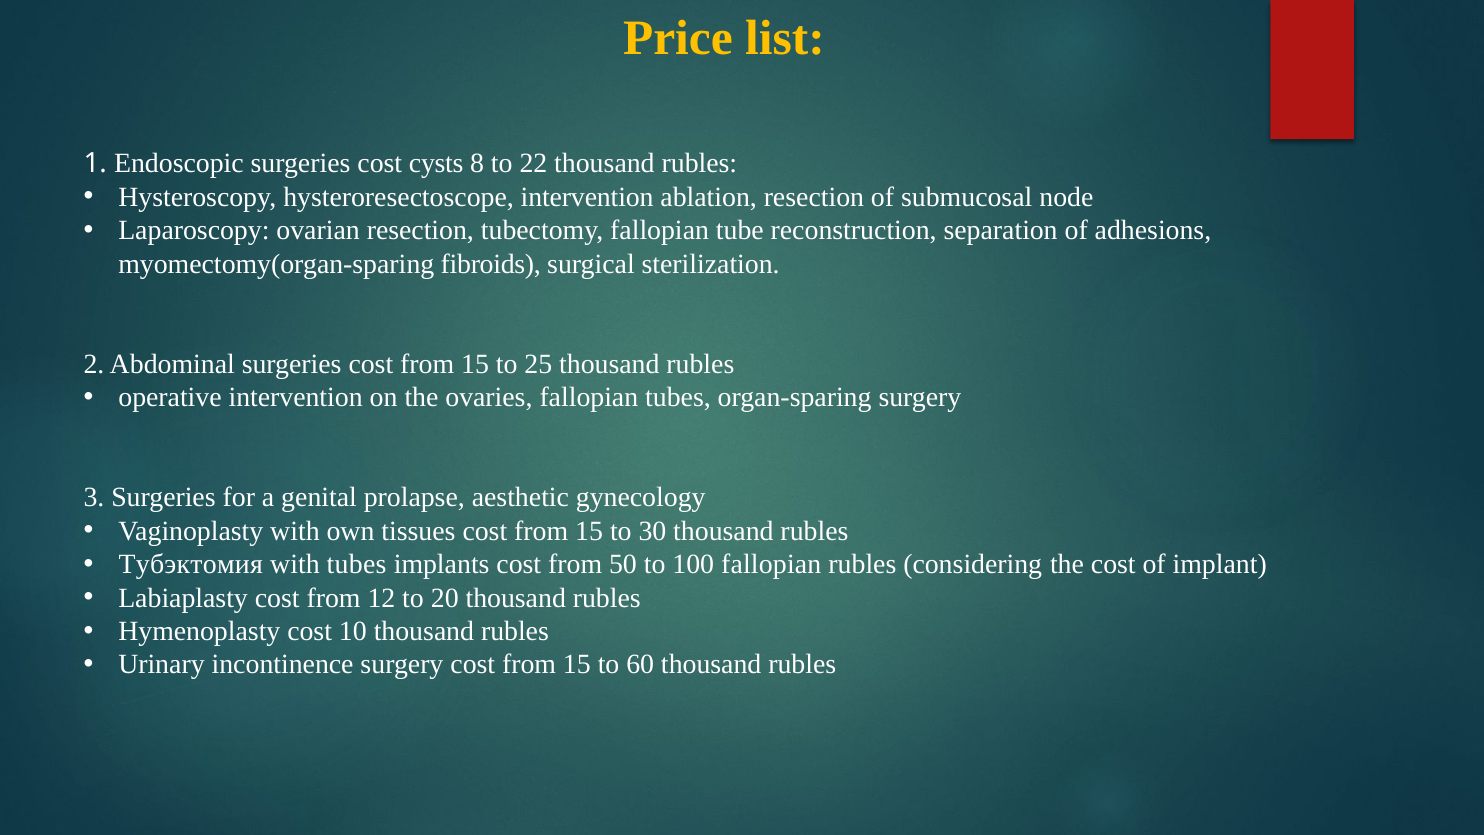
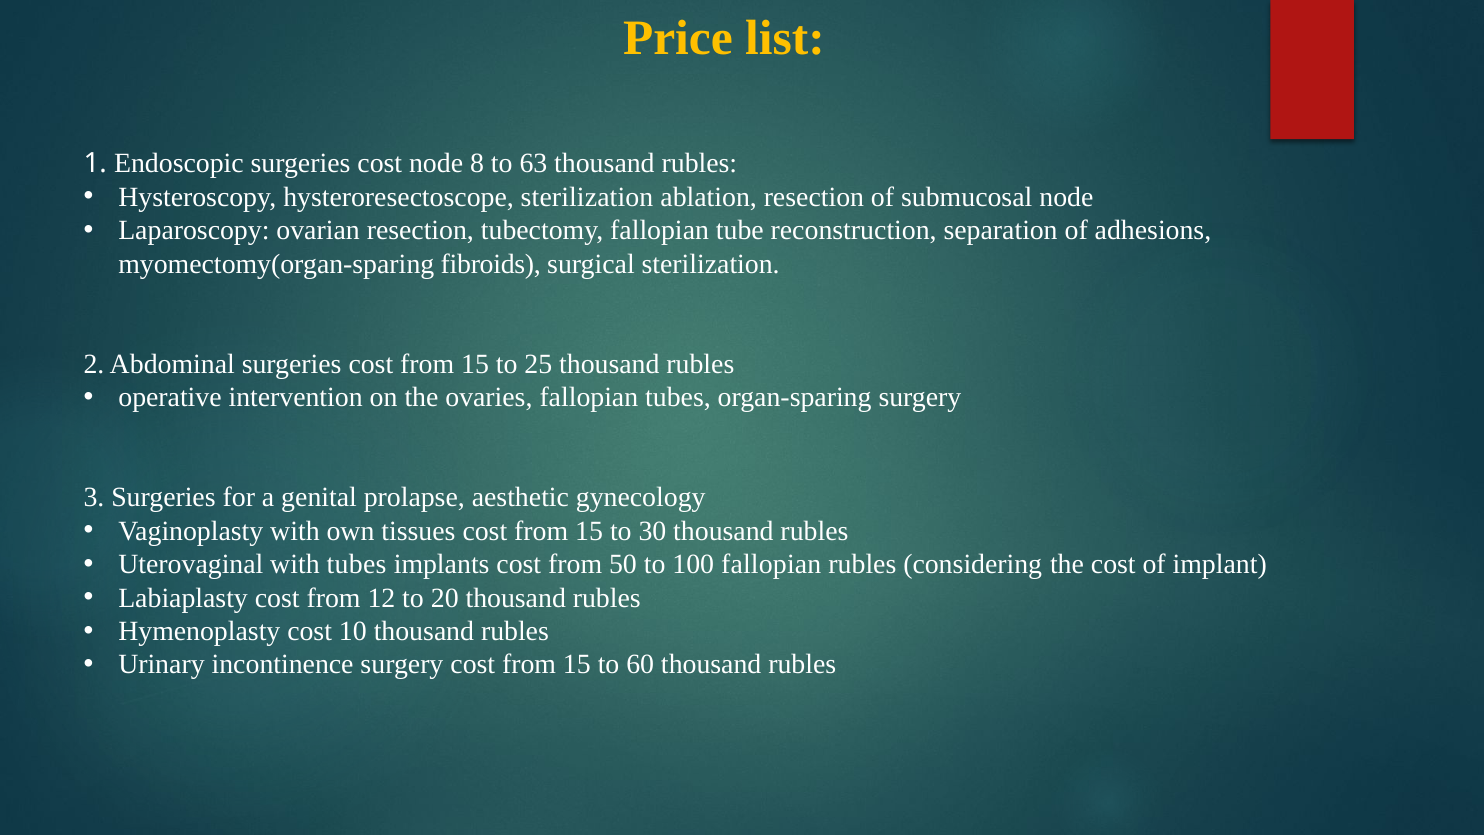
cost cysts: cysts -> node (436, 164)
22: 22 -> 63 (533, 164)
hysteroresectoscope intervention: intervention -> sterilization (587, 197)
Тубэктомия: Тубэктомия -> Uterovaginal (191, 564)
